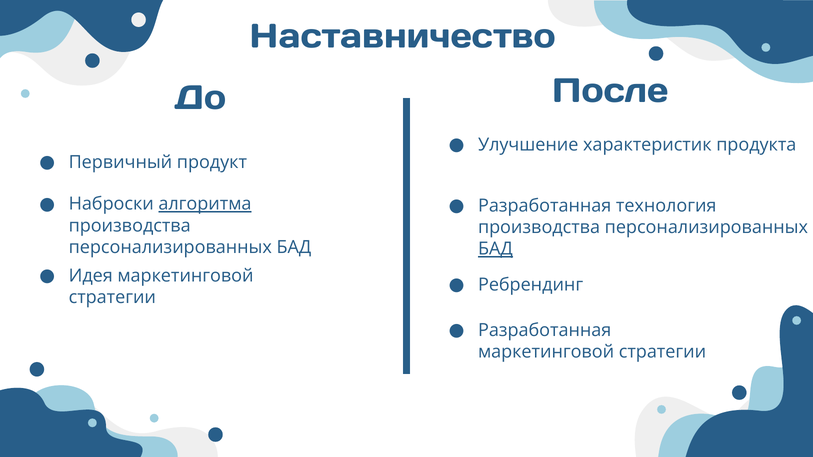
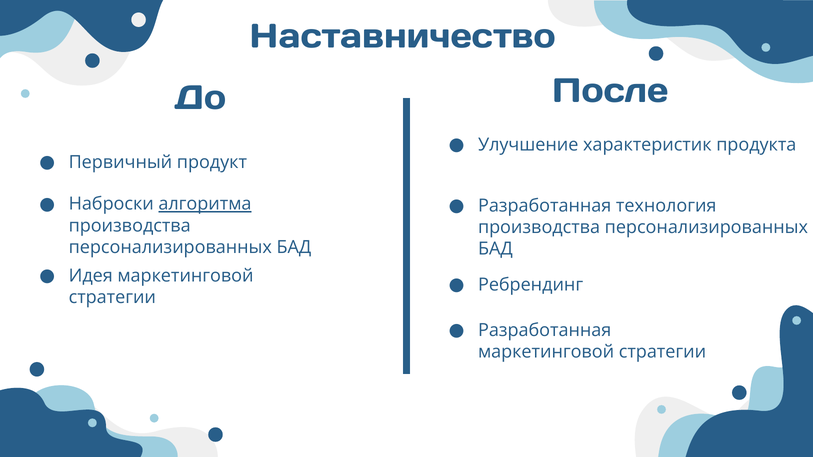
БАД underline: present -> none (495, 249)
